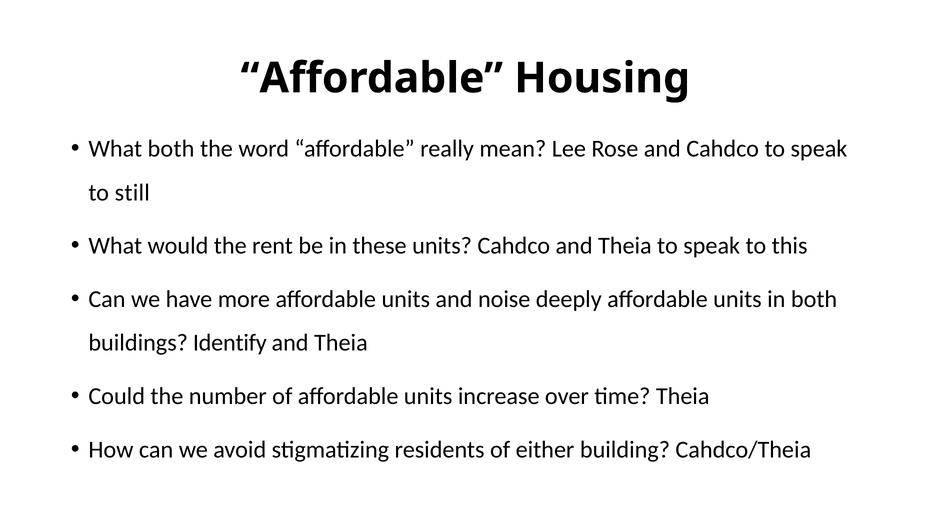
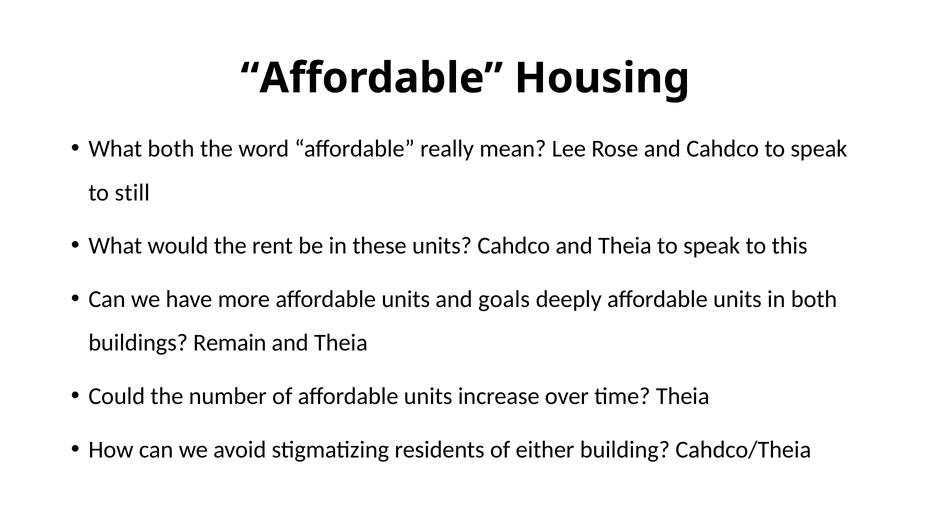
noise: noise -> goals (504, 299)
Identify: Identify -> Remain (230, 343)
